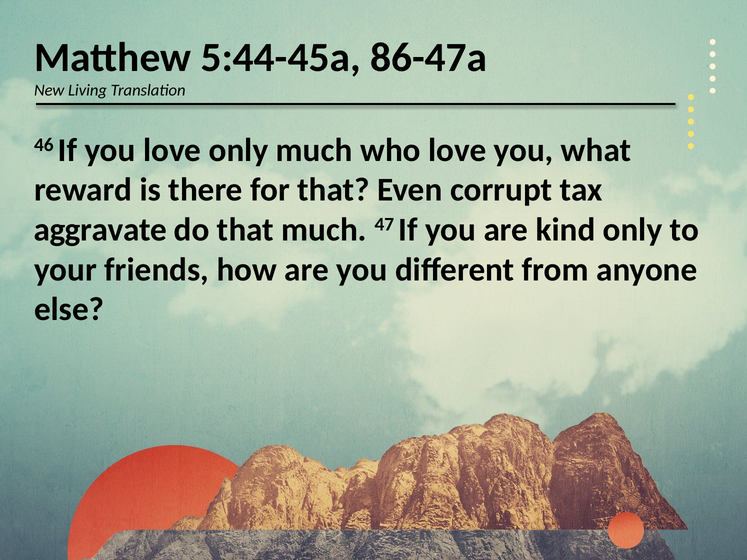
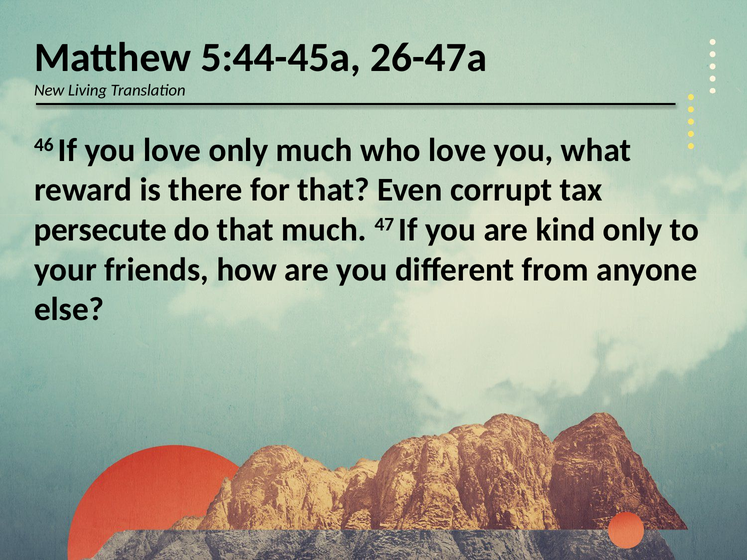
86-47a: 86-47a -> 26-47a (429, 57)
aggravate: aggravate -> persecute (100, 230)
